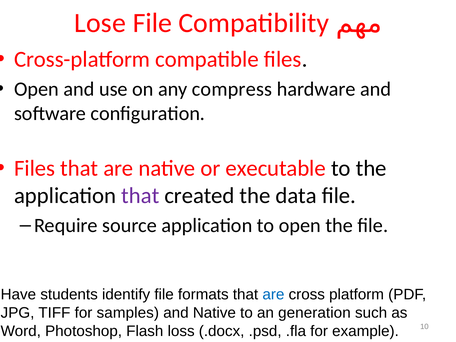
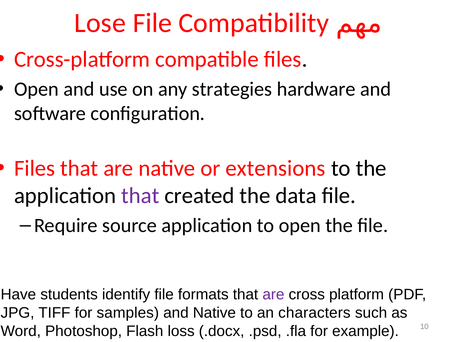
compress: compress -> strategies (232, 89)
executable: executable -> extensions (275, 168)
are colour: blue -> purple (273, 295)
generation: generation -> characters (314, 313)
